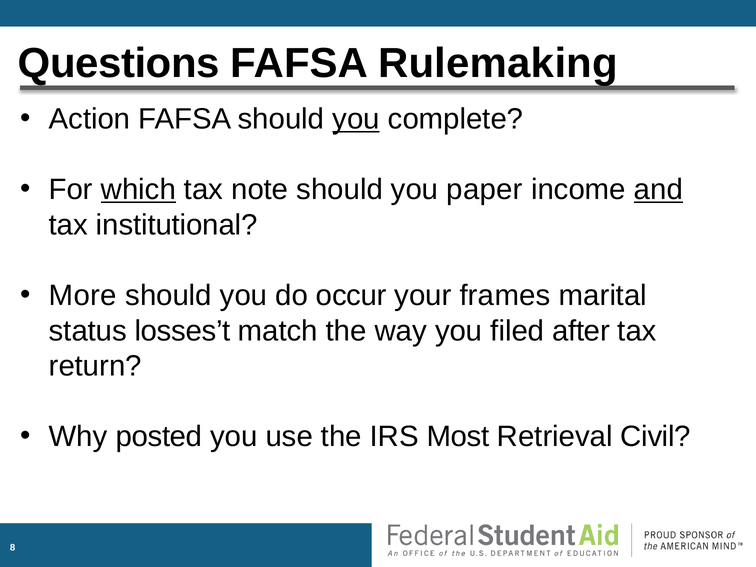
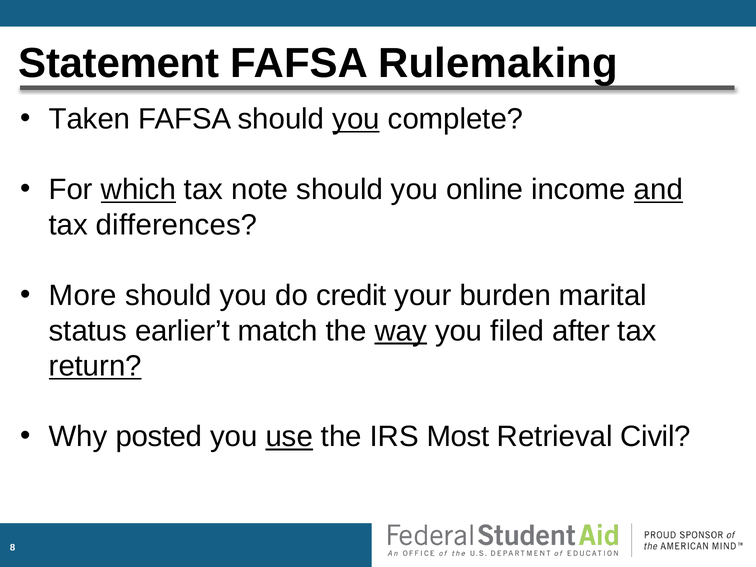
Questions: Questions -> Statement (119, 63)
Action: Action -> Taken (90, 119)
paper: paper -> online (485, 190)
institutional: institutional -> differences (177, 225)
occur: occur -> credit (351, 296)
frames: frames -> burden (505, 296)
losses’t: losses’t -> earlier’t (182, 331)
way underline: none -> present (401, 331)
return underline: none -> present (95, 366)
use underline: none -> present (289, 437)
